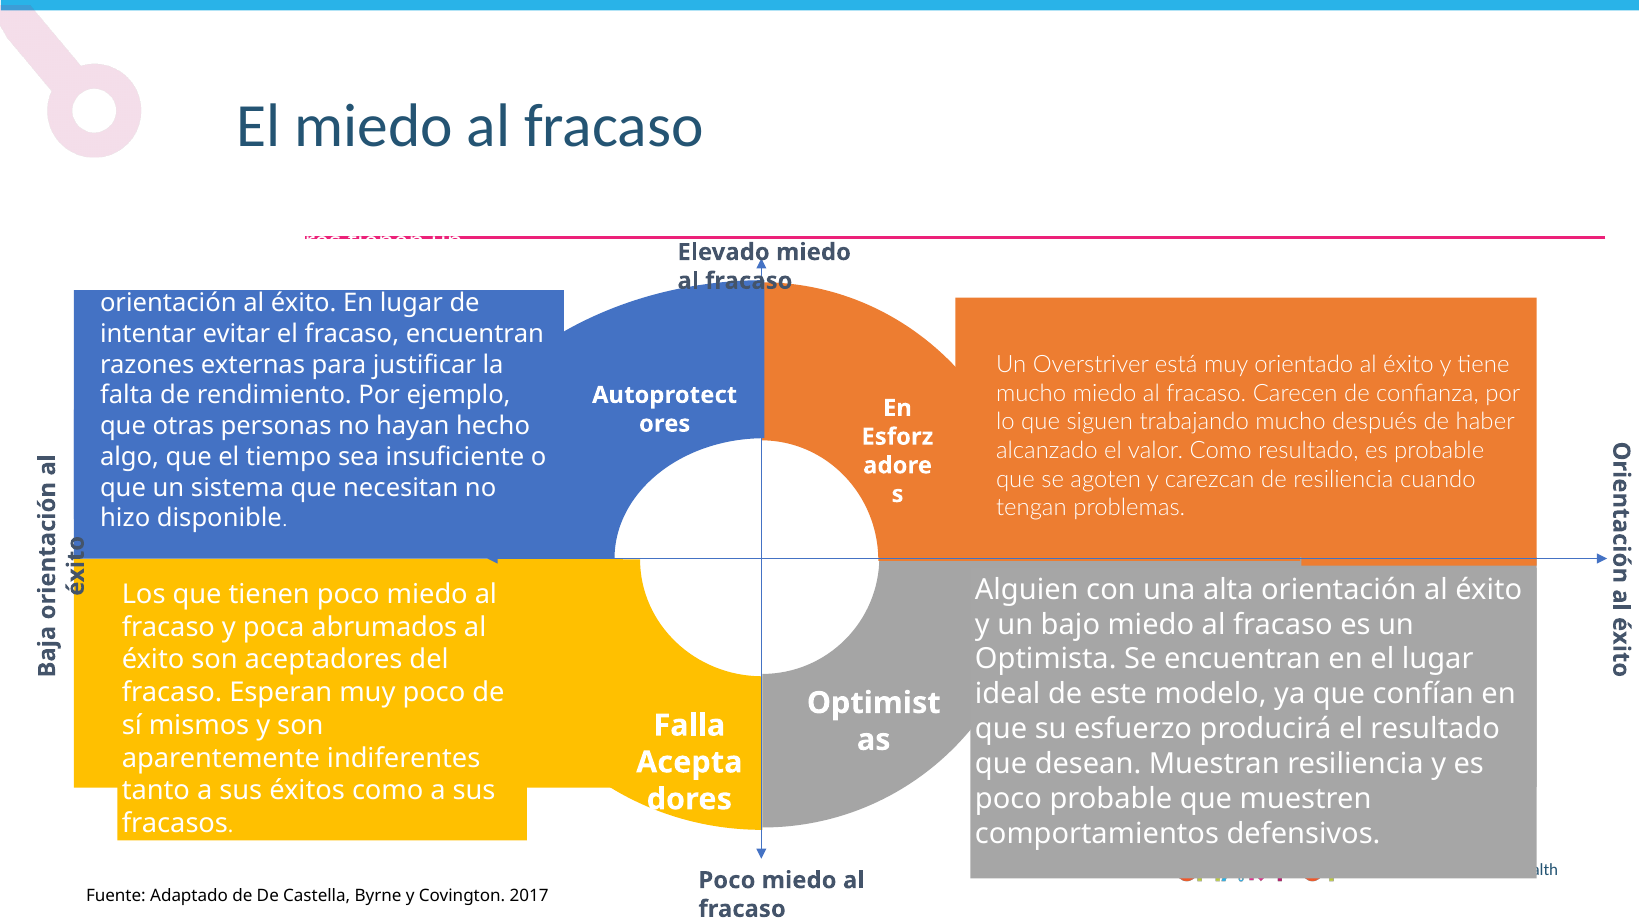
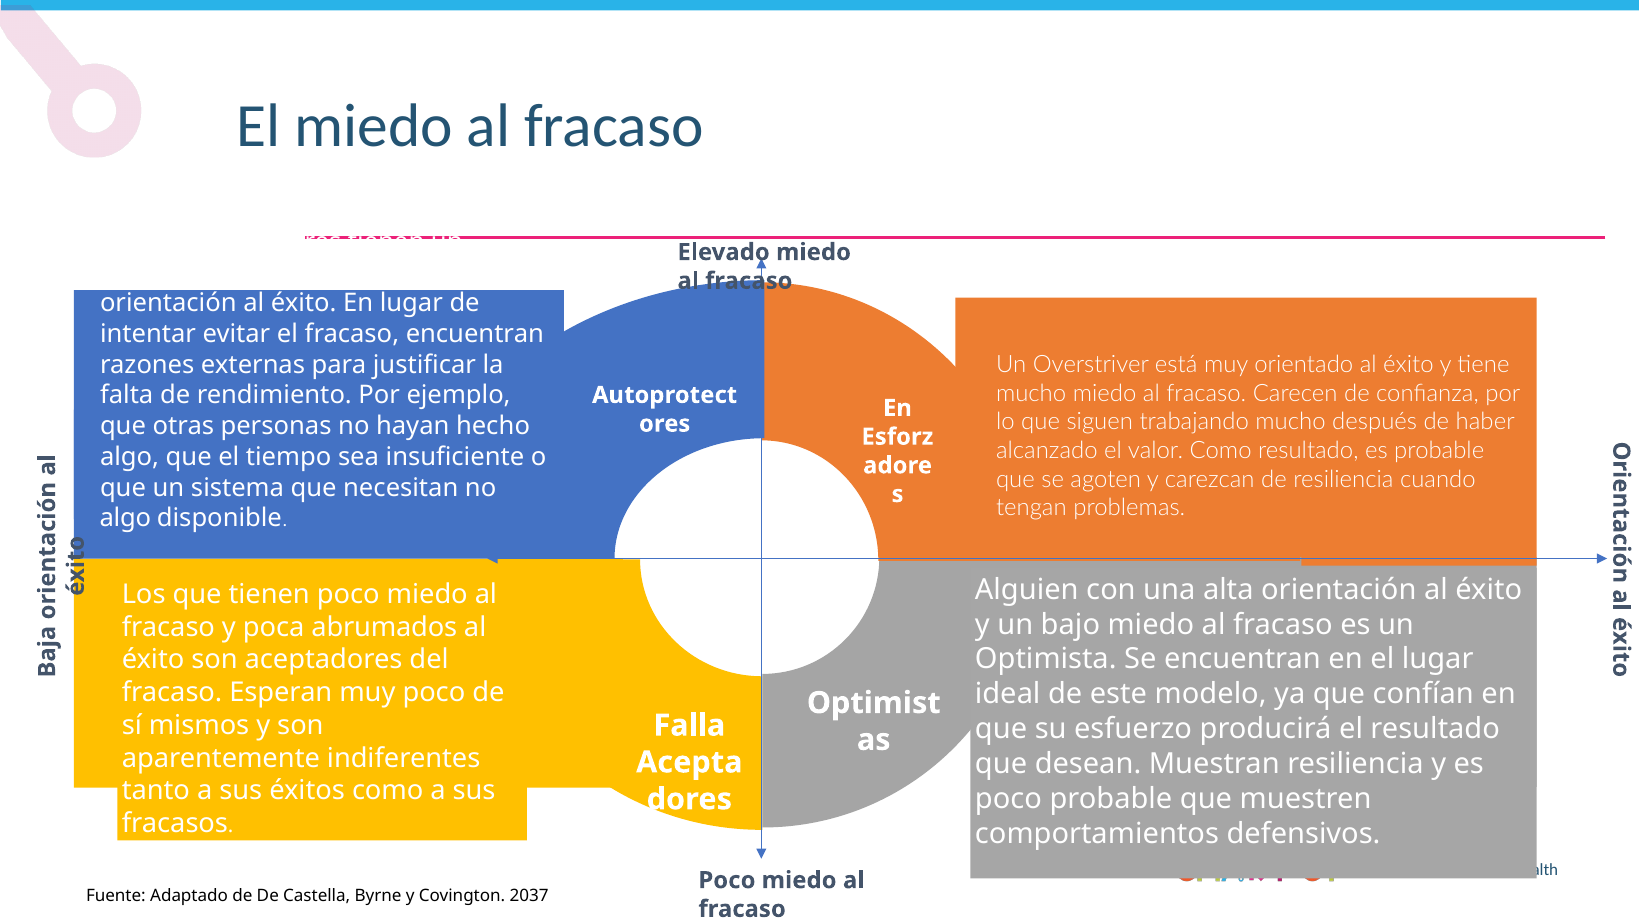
hizo: hizo -> algo (125, 518)
2017: 2017 -> 2037 (529, 896)
